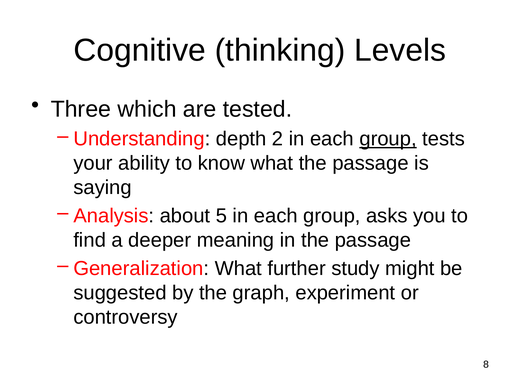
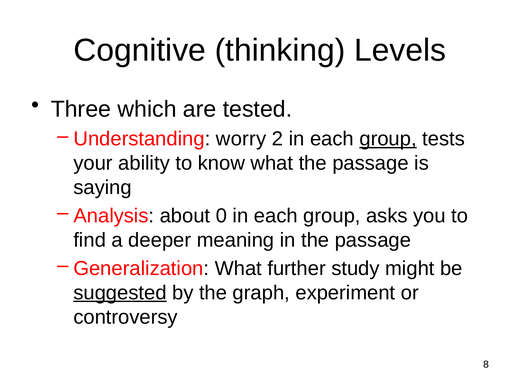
depth: depth -> worry (241, 139)
5: 5 -> 0 (221, 216)
suggested underline: none -> present (120, 293)
